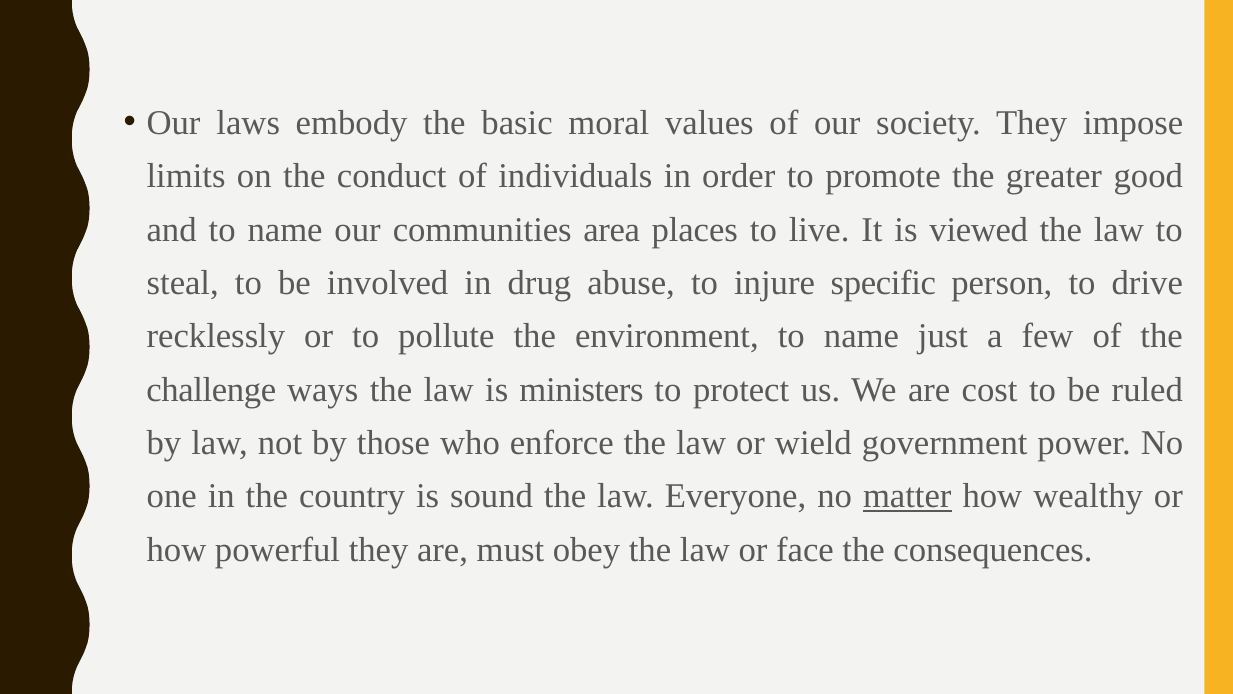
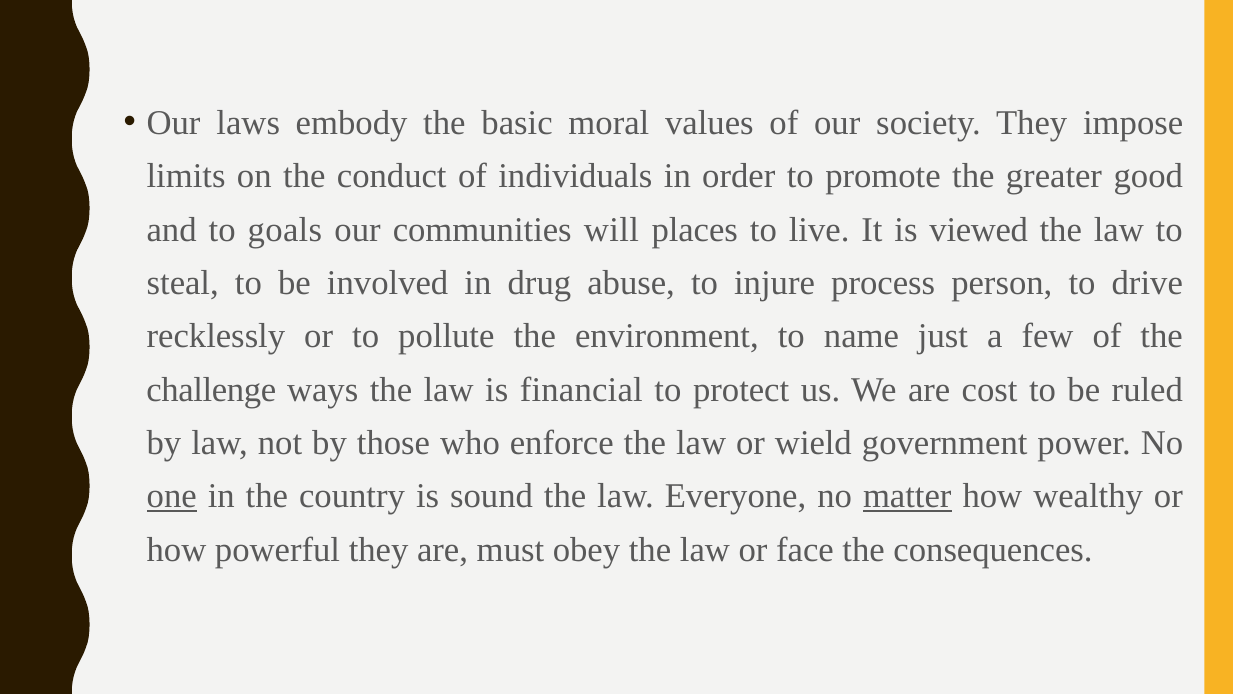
and to name: name -> goals (285, 229)
area: area -> will (611, 229)
specific: specific -> process (883, 283)
ministers: ministers -> financial (581, 389)
one underline: none -> present (172, 496)
